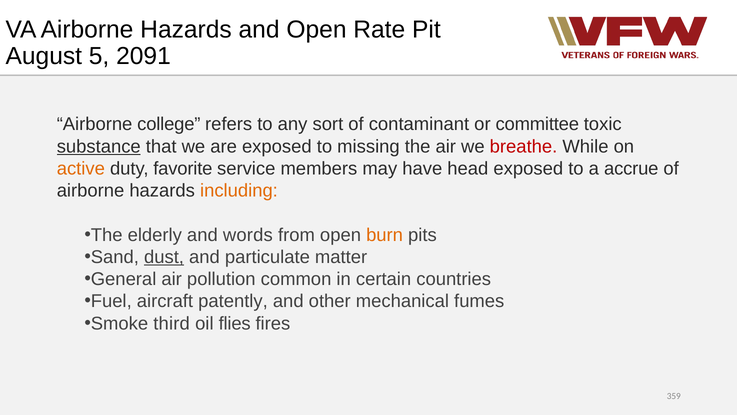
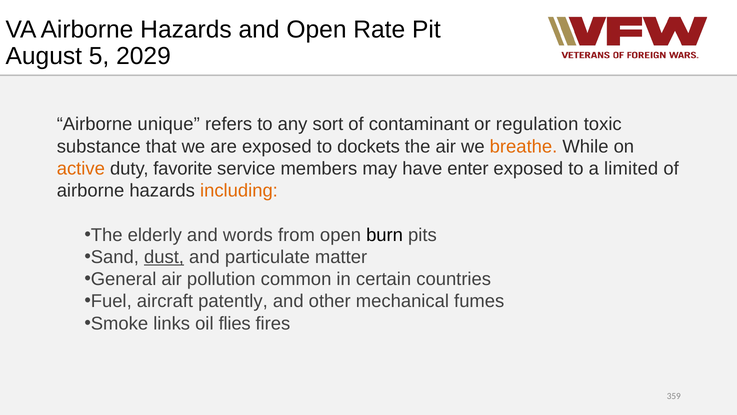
2091: 2091 -> 2029 (143, 56)
college: college -> unique (169, 124)
committee: committee -> regulation (537, 124)
substance underline: present -> none (99, 146)
missing: missing -> dockets (369, 146)
breathe colour: red -> orange (524, 146)
head: head -> enter (468, 168)
accrue: accrue -> limited (631, 168)
burn colour: orange -> black (385, 235)
third: third -> links (172, 323)
